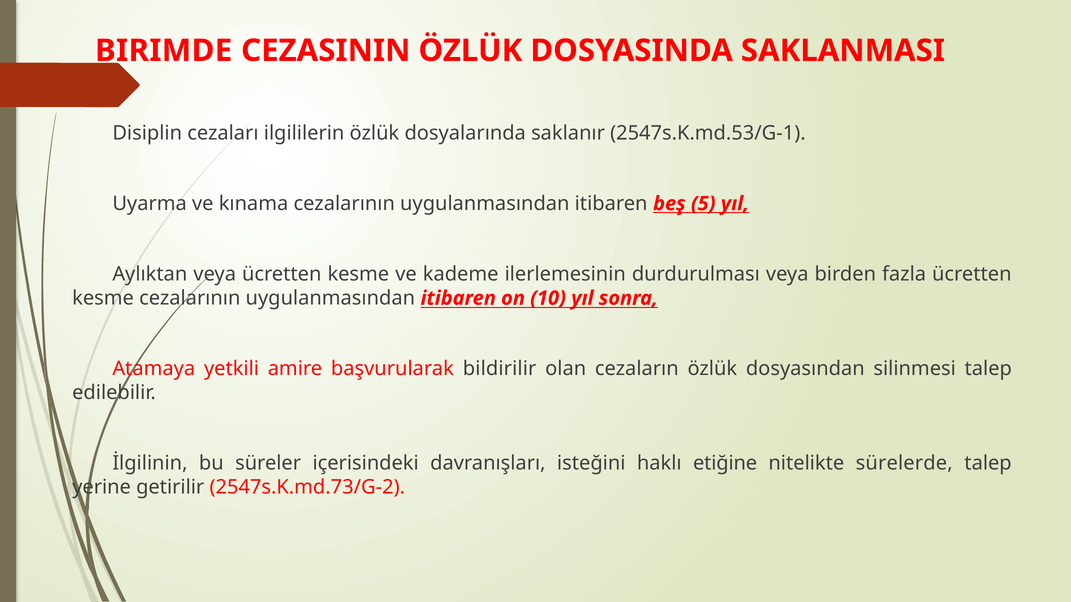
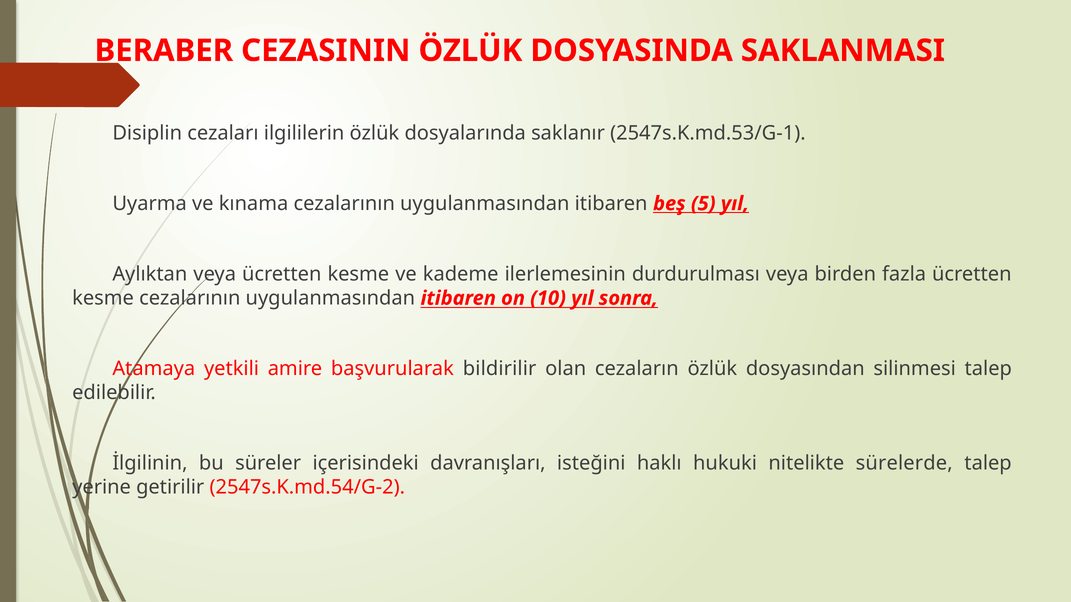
BIRIMDE: BIRIMDE -> BERABER (164, 51)
etiğine: etiğine -> hukuki (725, 464)
2547s.K.md.73/G-2: 2547s.K.md.73/G-2 -> 2547s.K.md.54/G-2 (307, 488)
